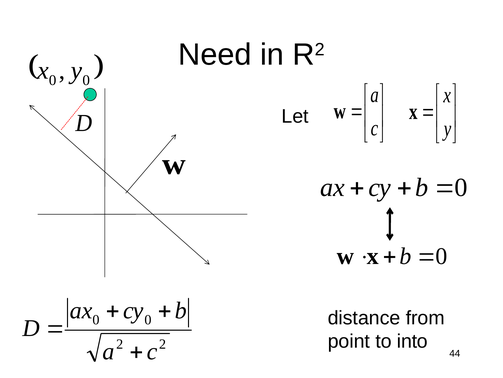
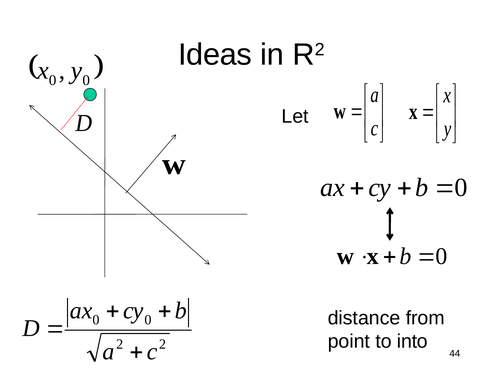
Need: Need -> Ideas (215, 55)
